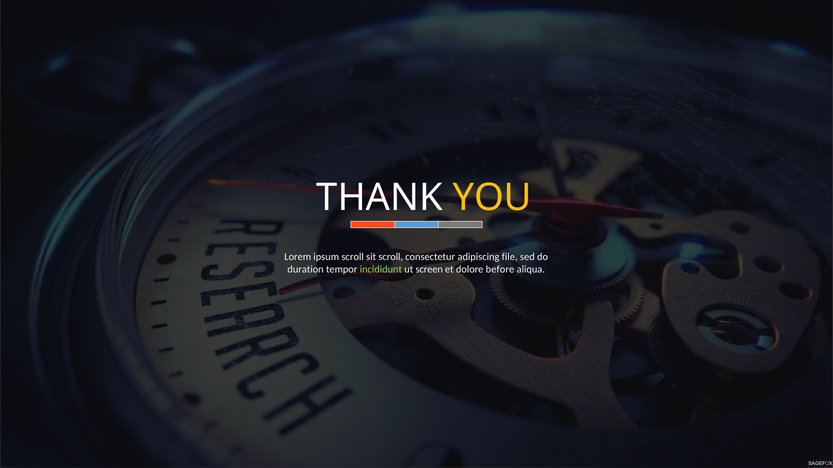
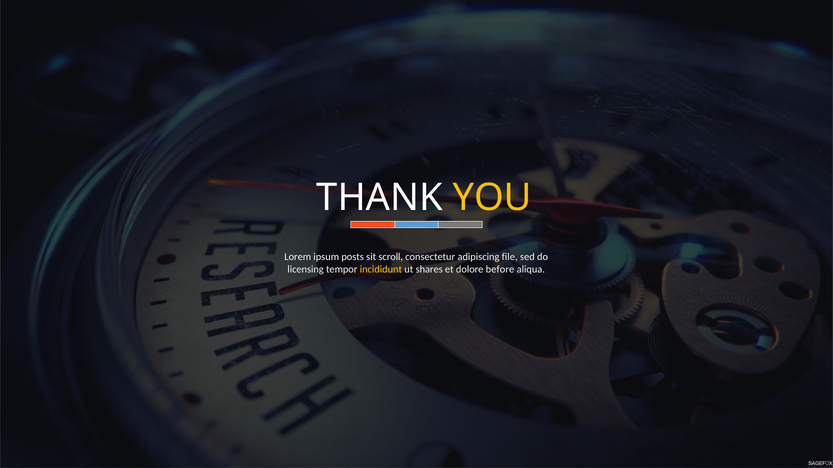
ipsum scroll: scroll -> posts (353, 257)
duration: duration -> licensing (306, 270)
incididunt colour: light green -> yellow (381, 270)
screen: screen -> shares (429, 270)
